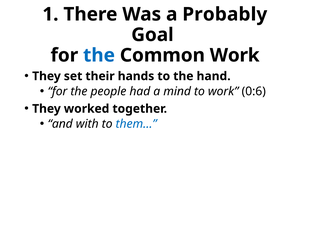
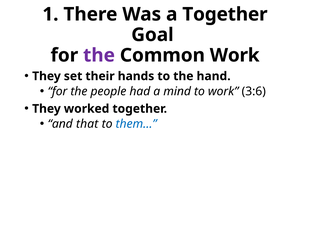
a Probably: Probably -> Together (225, 14)
the colour: blue -> purple (99, 55)
0:6: 0:6 -> 3:6 (254, 91)
with: with -> that (87, 124)
